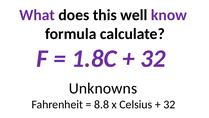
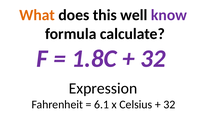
What colour: purple -> orange (37, 15)
Unknowns: Unknowns -> Expression (103, 88)
8.8: 8.8 -> 6.1 (102, 104)
